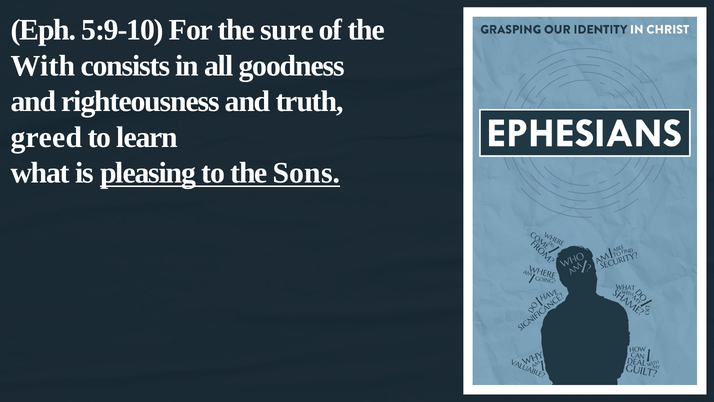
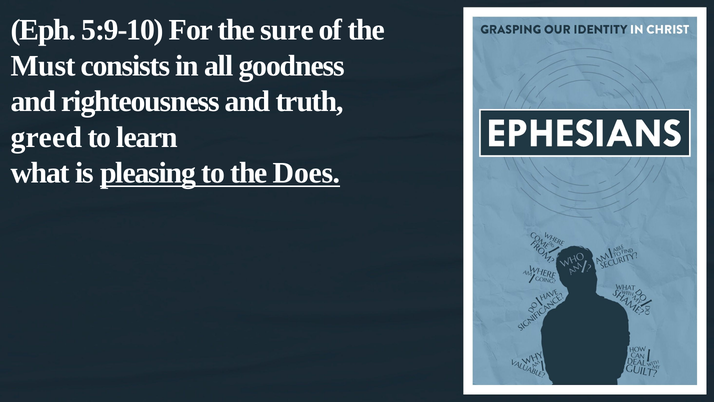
With: With -> Must (43, 66)
Sons: Sons -> Does (307, 173)
